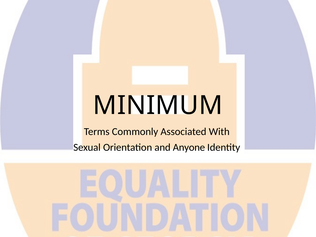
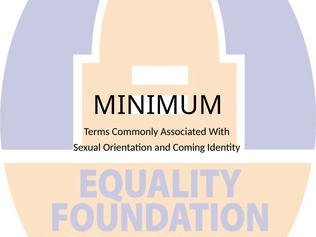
Anyone: Anyone -> Coming (189, 147)
